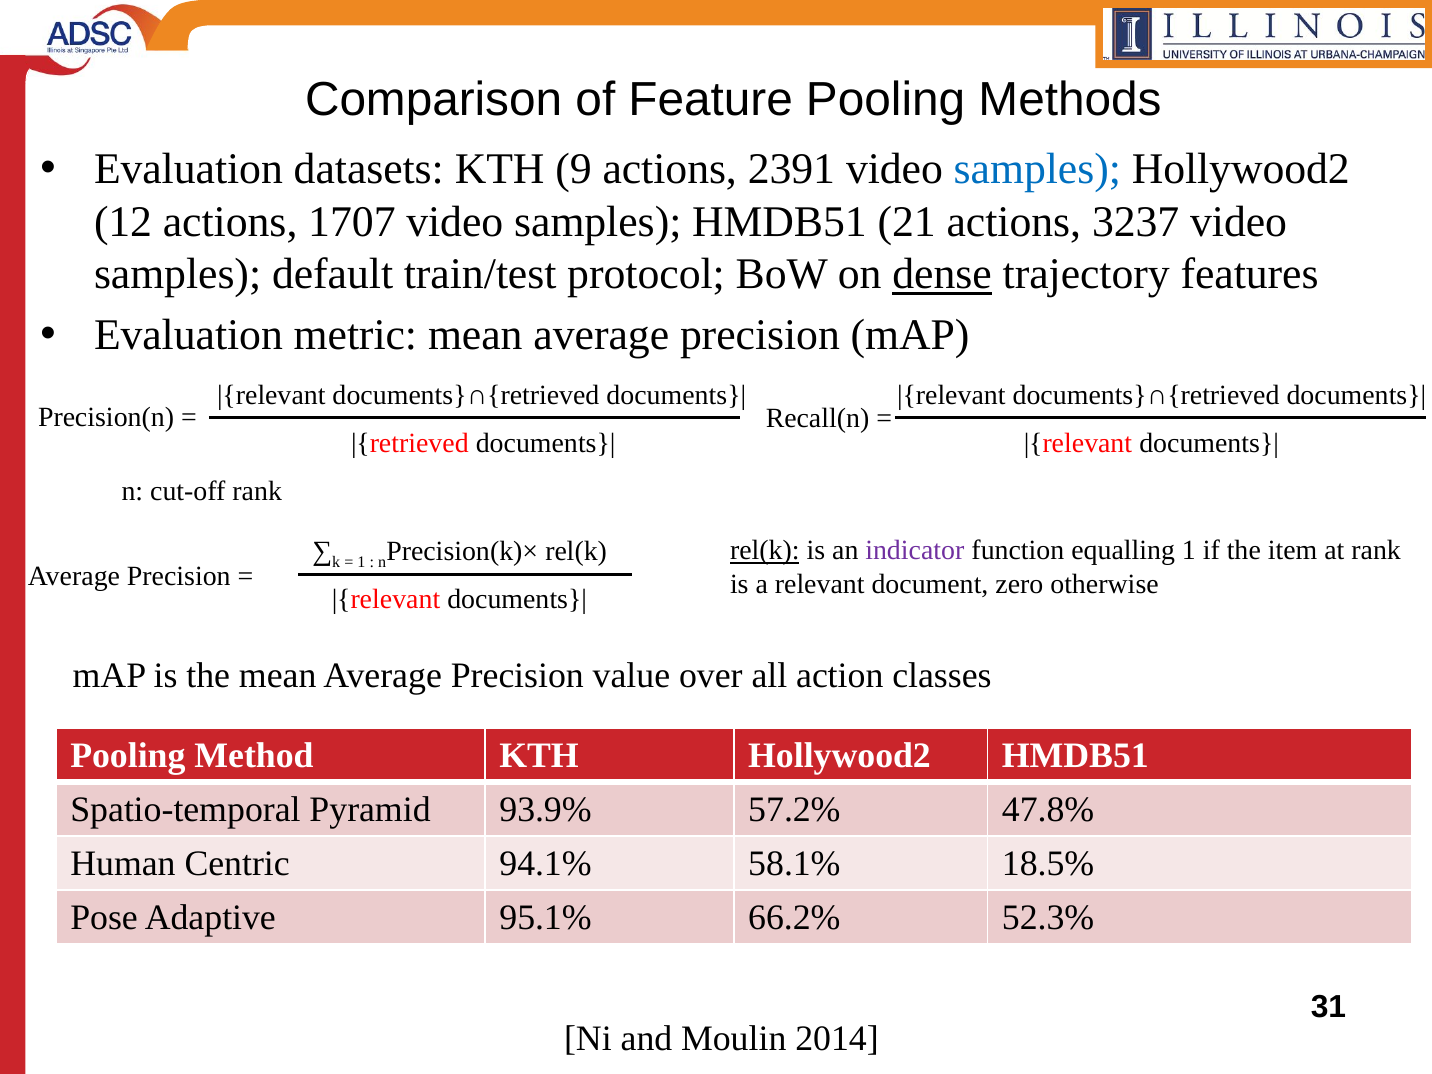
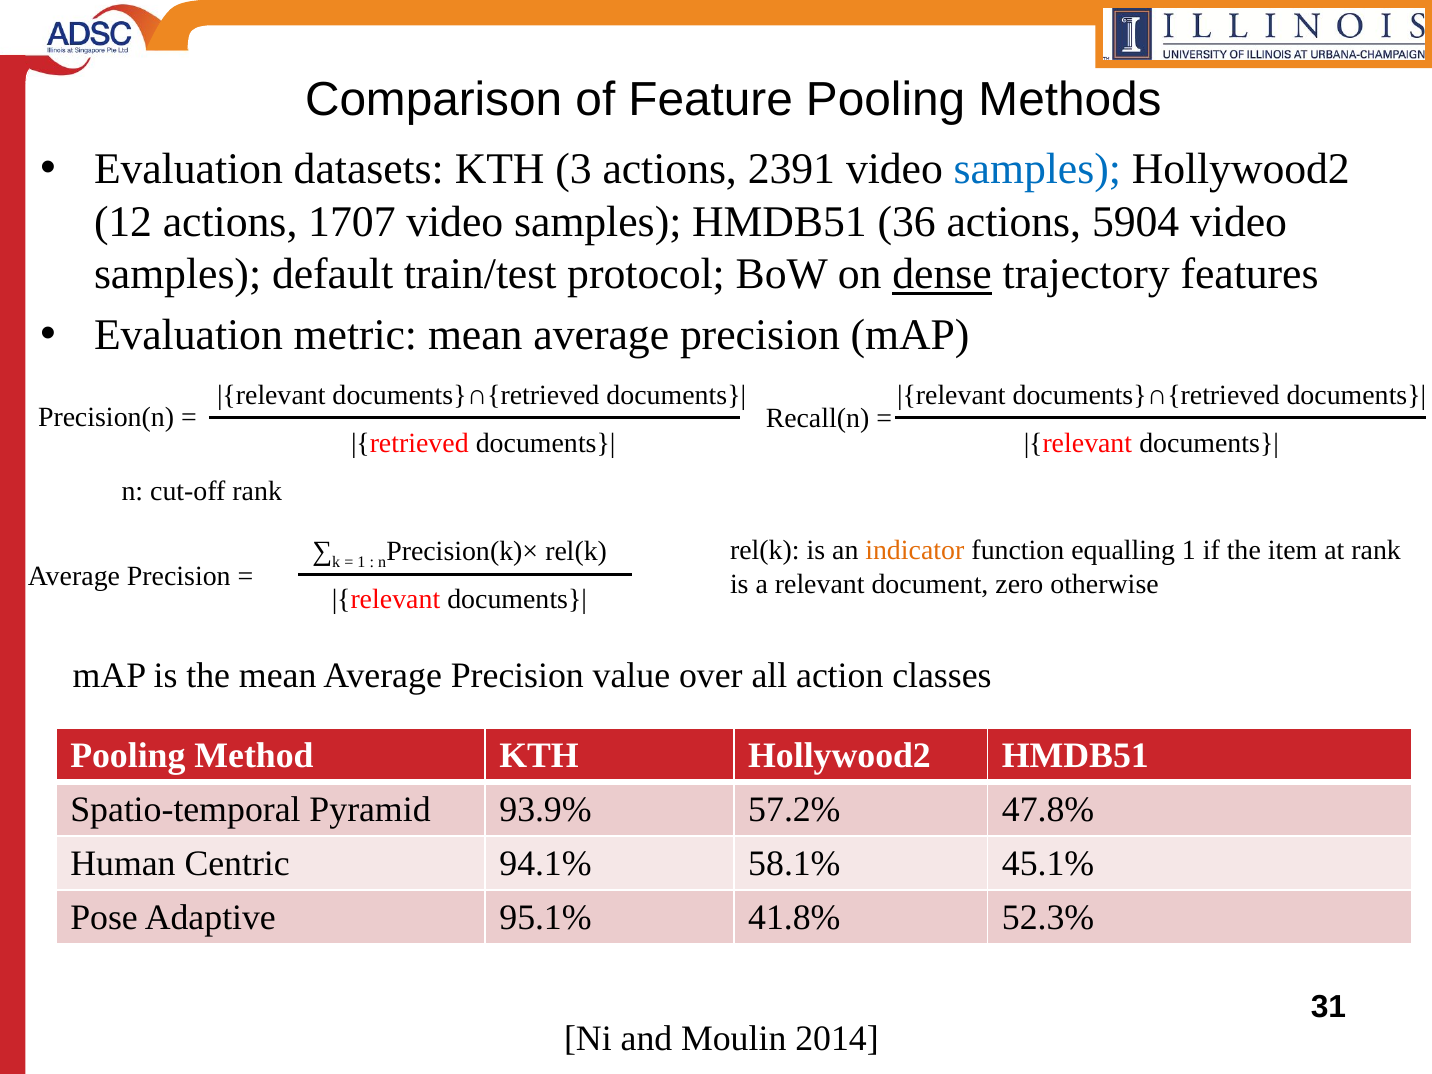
9: 9 -> 3 (574, 170)
21: 21 -> 36 (907, 222)
3237: 3237 -> 5904 (1136, 222)
rel(k underline: present -> none (765, 551)
indicator colour: purple -> orange (915, 551)
18.5%: 18.5% -> 45.1% (1048, 863)
66.2%: 66.2% -> 41.8% (794, 917)
